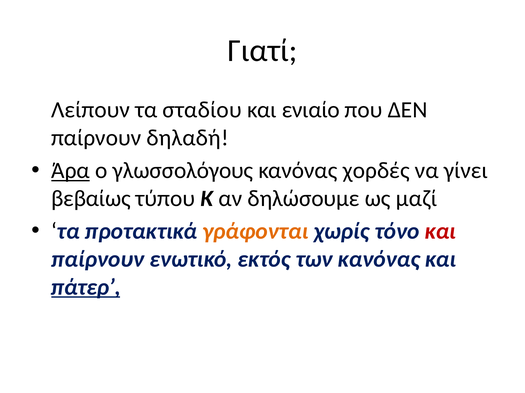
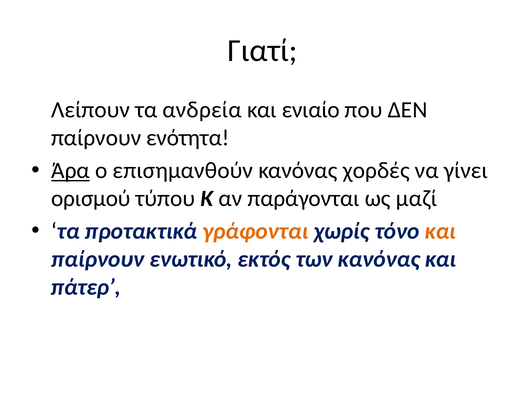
σταδίου: σταδίου -> ανδρεία (202, 110)
δηλαδή: δηλαδή -> ενότητα (188, 138)
γλωσσολόγους: γλωσσολόγους -> επισημανθούν (183, 171)
βεβαίως: βεβαίως -> ορισμού (91, 199)
δηλώσουμε: δηλώσουμε -> παράγονται (304, 199)
και colour: red -> orange (440, 232)
πάτερ underline: present -> none (86, 288)
